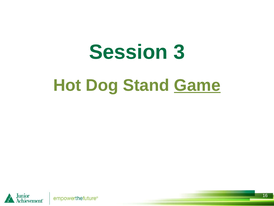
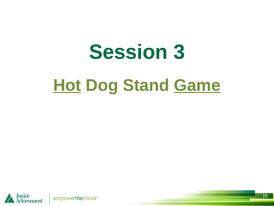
Hot underline: none -> present (67, 85)
